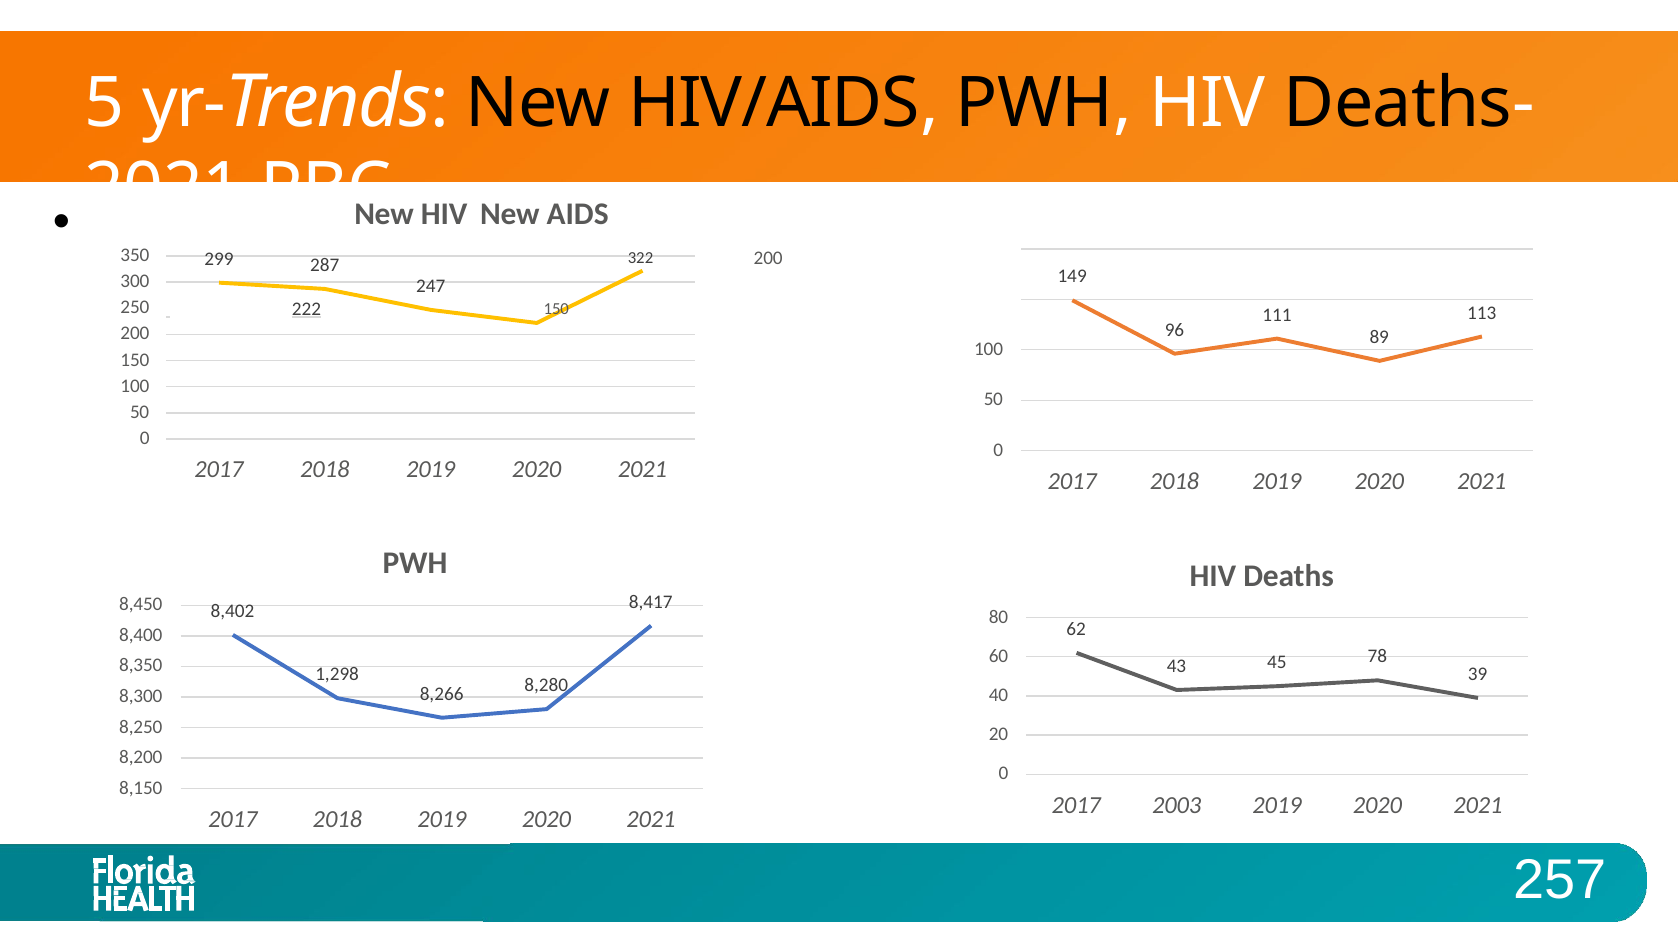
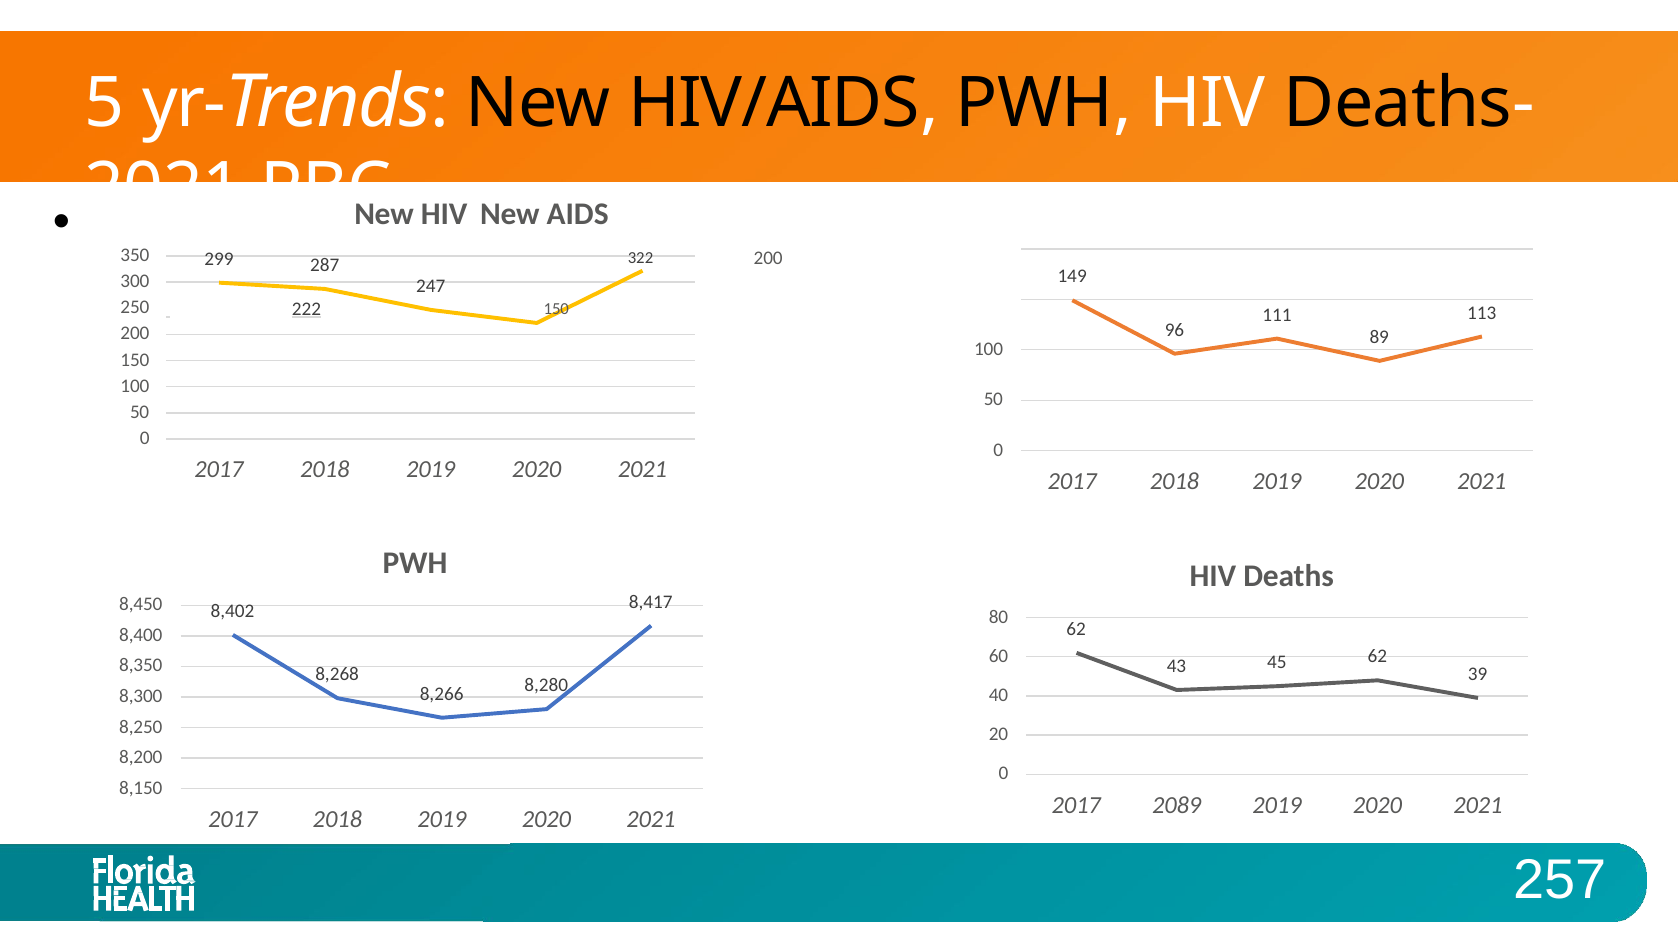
45 78: 78 -> 62 (1377, 656)
1,298: 1,298 -> 8,268 (337, 674)
2003: 2003 -> 2089 (1177, 805)
